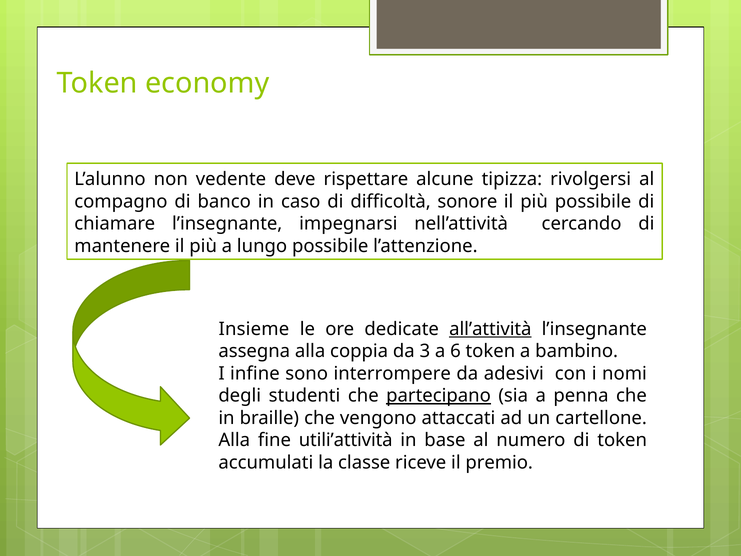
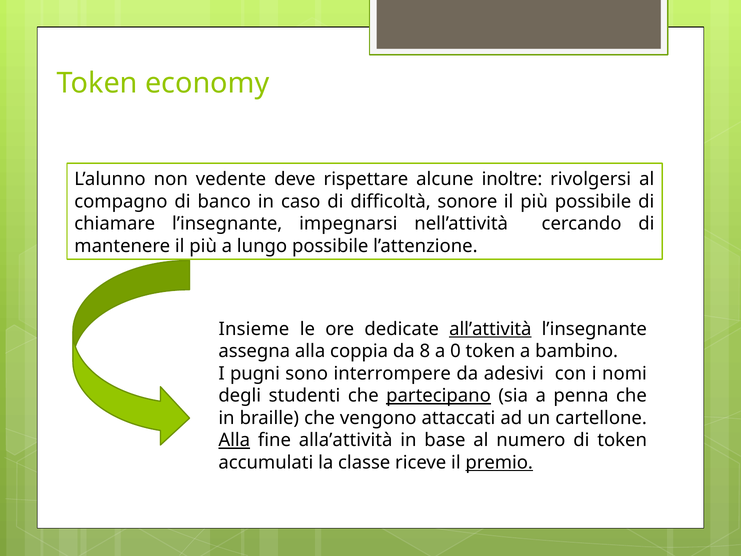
tipizza: tipizza -> inoltre (512, 179)
3: 3 -> 8 (425, 351)
6: 6 -> 0 (455, 351)
infine: infine -> pugni (255, 373)
Alla underline: none -> present (234, 440)
utili’attività: utili’attività -> alla’attività (346, 440)
premio underline: none -> present (499, 462)
